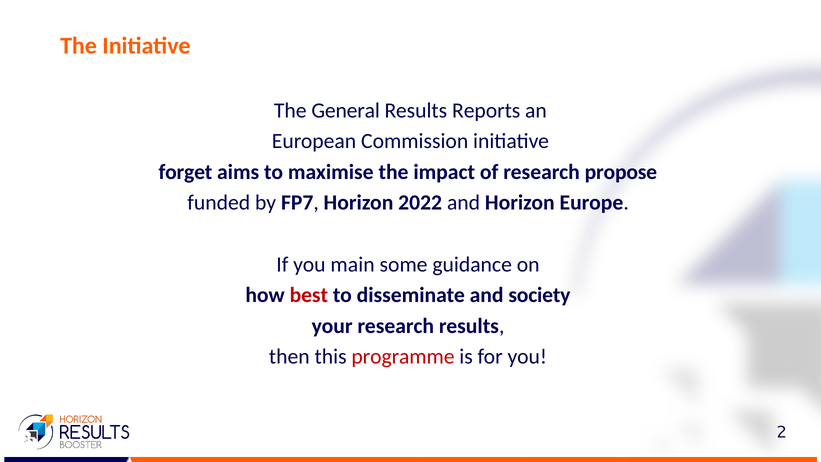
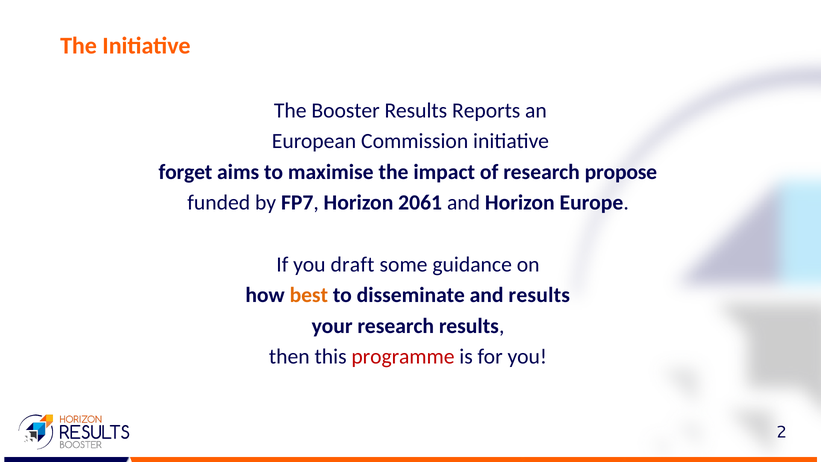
General: General -> Booster (346, 110)
2022: 2022 -> 2061 (420, 203)
main: main -> draft (352, 264)
best colour: red -> orange (309, 295)
and society: society -> results (539, 295)
